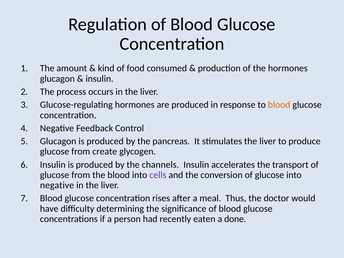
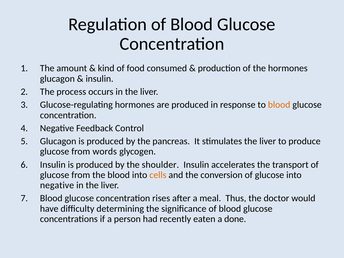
create: create -> words (105, 152)
channels: channels -> shoulder (160, 165)
cells colour: purple -> orange (158, 175)
